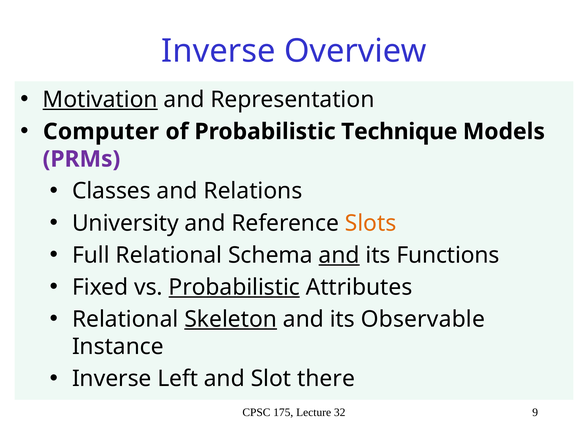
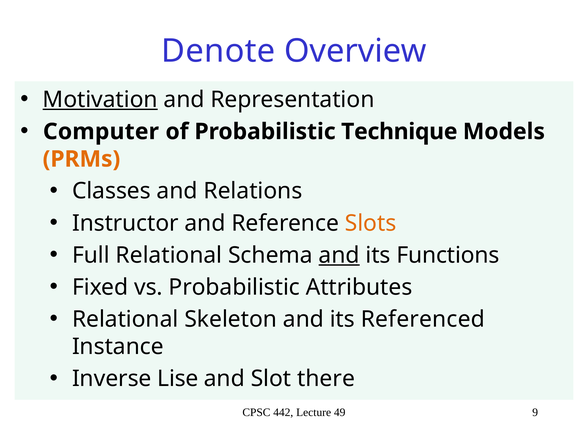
Inverse: Inverse -> Denote (218, 51)
PRMs colour: purple -> orange (81, 159)
University: University -> Instructor (125, 223)
Probabilistic underline: present -> none (234, 287)
Skeleton underline: present -> none (231, 319)
Observable: Observable -> Referenced (423, 319)
Left: Left -> Lise (178, 379)
175: 175 -> 442 (283, 412)
32: 32 -> 49 (340, 412)
